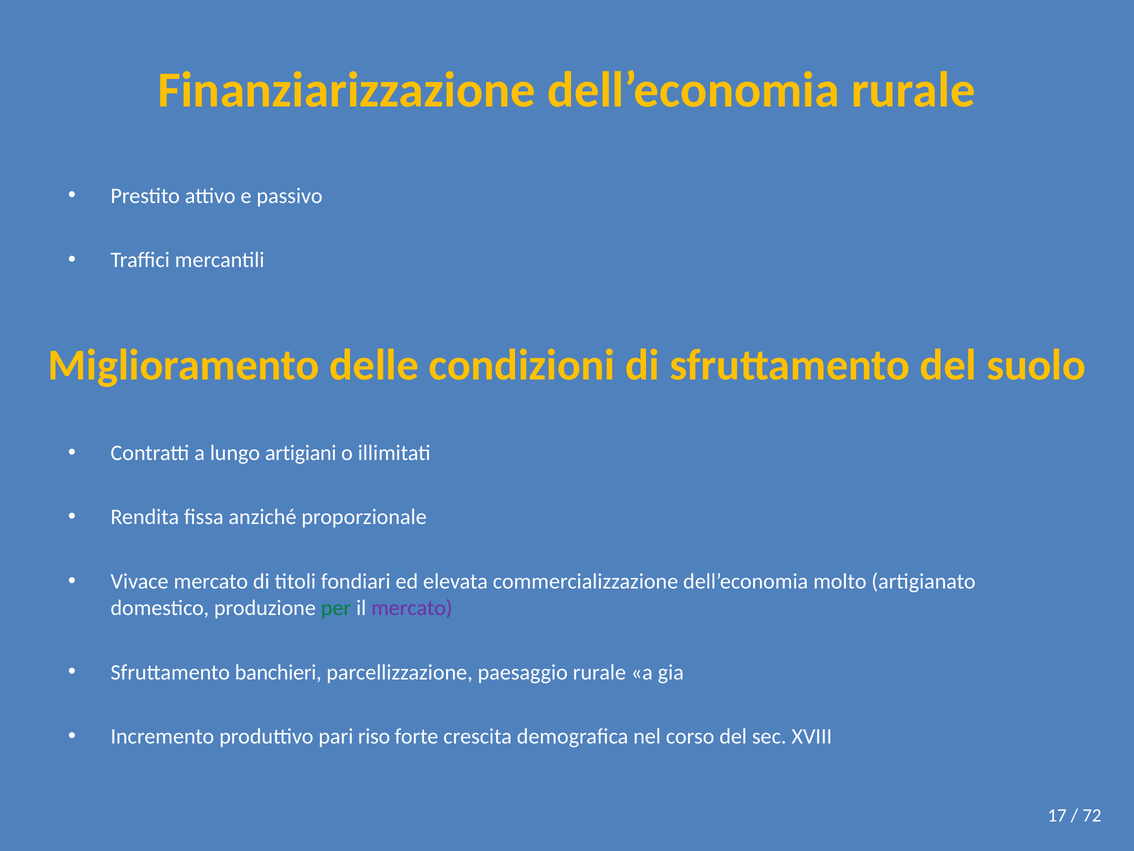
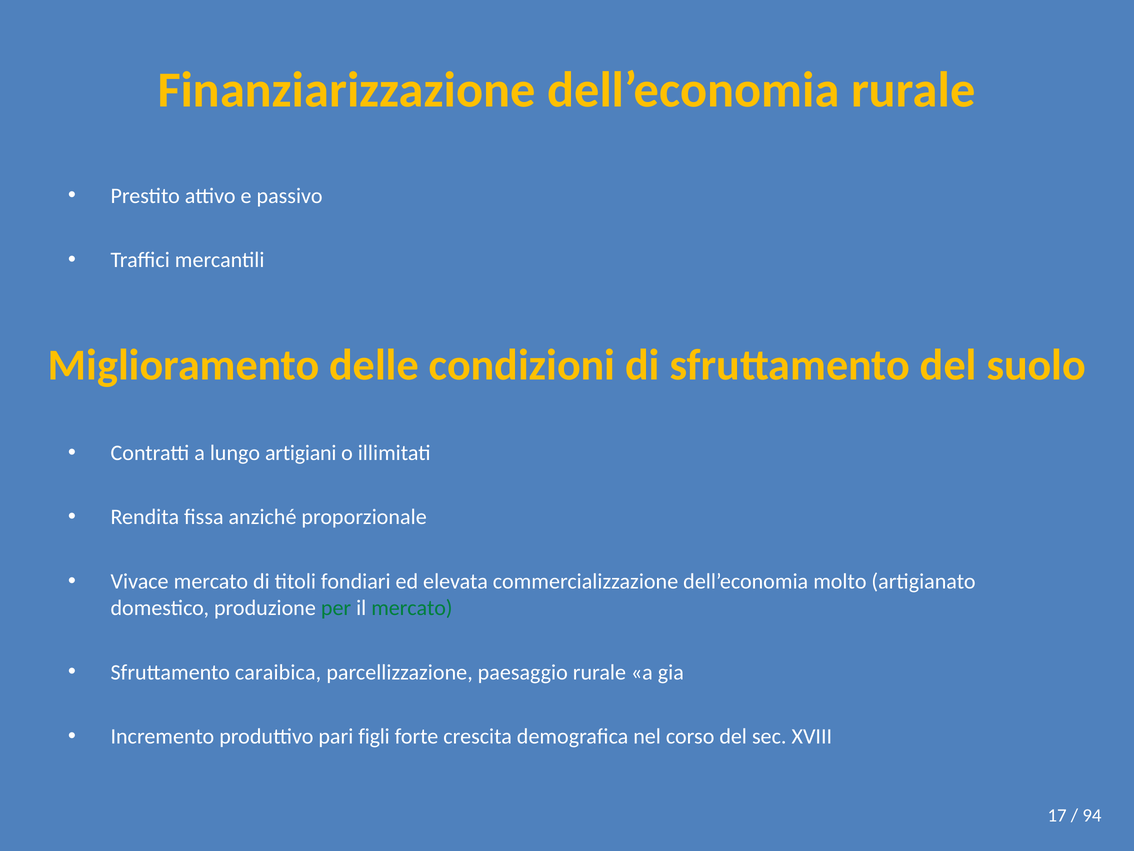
mercato colour: purple -> green (412, 608)
banchieri: banchieri -> caraibica (278, 672)
riso: riso -> figli (374, 736)
72: 72 -> 94 (1092, 815)
